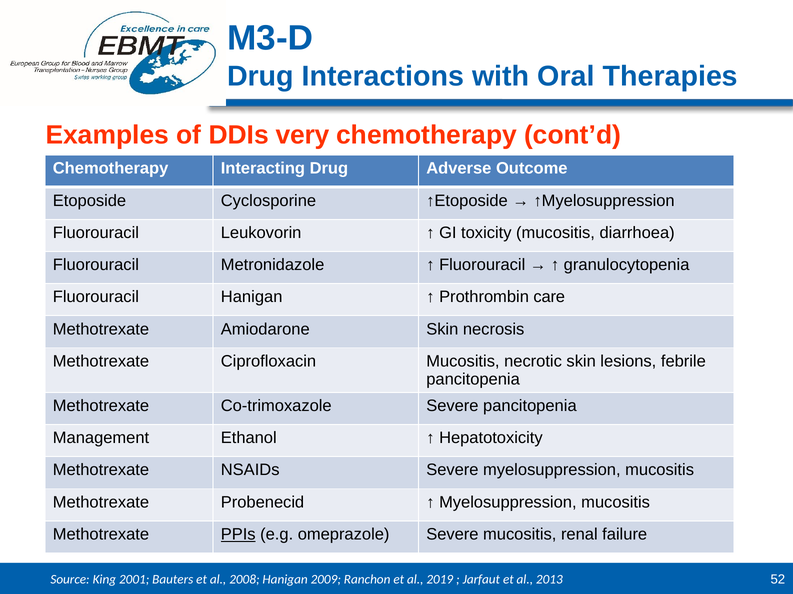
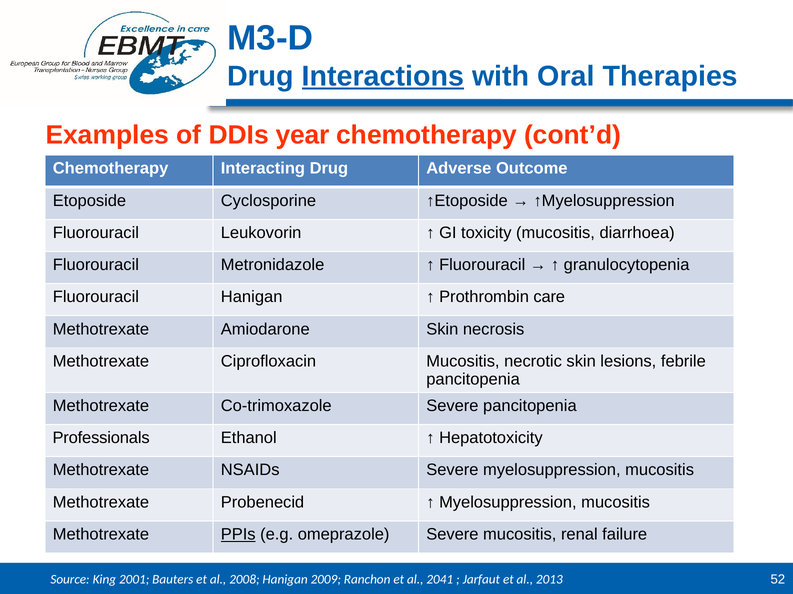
Interactions underline: none -> present (383, 76)
very: very -> year (303, 135)
Management: Management -> Professionals (101, 438)
2019: 2019 -> 2041 (440, 580)
